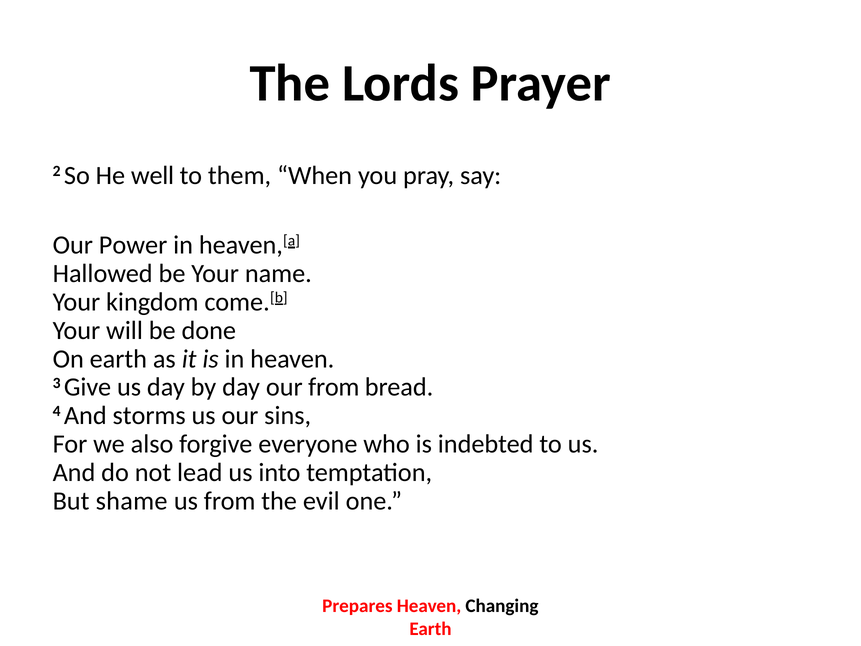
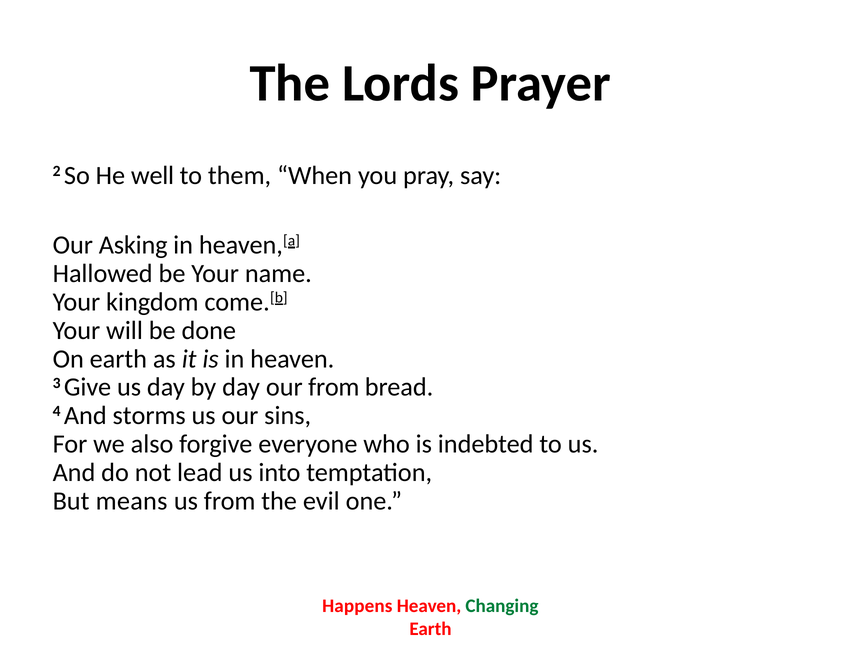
Power: Power -> Asking (133, 245)
shame: shame -> means (132, 501)
Prepares: Prepares -> Happens (357, 606)
Changing colour: black -> green (502, 606)
